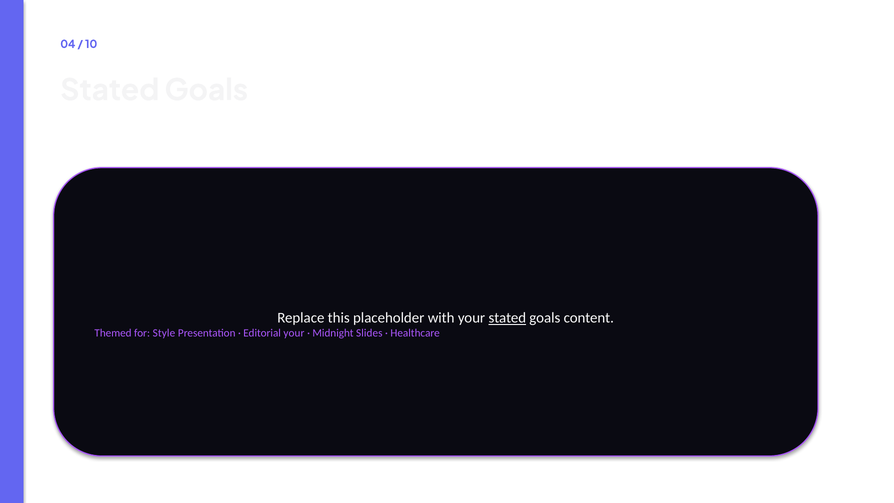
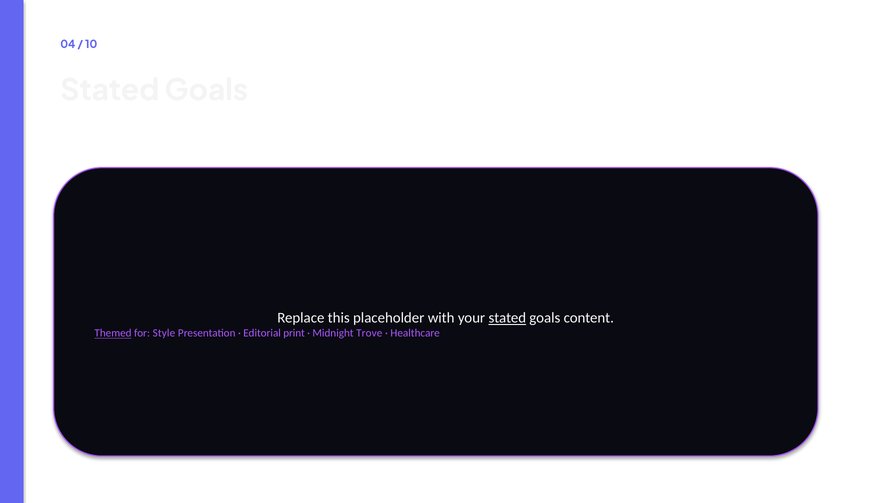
Themed underline: none -> present (113, 333)
Editorial your: your -> print (294, 333)
Slides: Slides -> Trove (369, 333)
